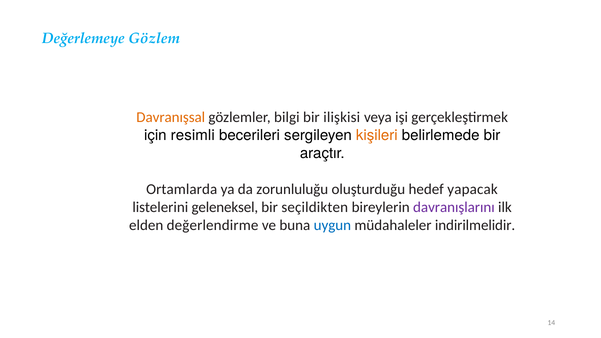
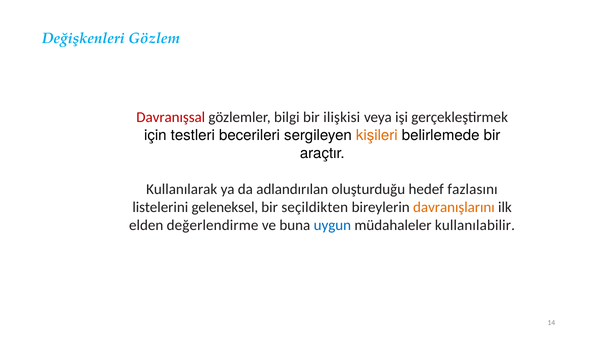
Değerlemeye: Değerlemeye -> Değişkenleri (83, 38)
Davranışsal colour: orange -> red (171, 117)
resimli: resimli -> testleri (193, 135)
Ortamlarda: Ortamlarda -> Kullanılarak (182, 189)
zorunluluğu: zorunluluğu -> adlandırılan (292, 189)
yapacak: yapacak -> fazlasını (473, 189)
davranışlarını colour: purple -> orange (454, 207)
indirilmelidir: indirilmelidir -> kullanılabilir (475, 225)
